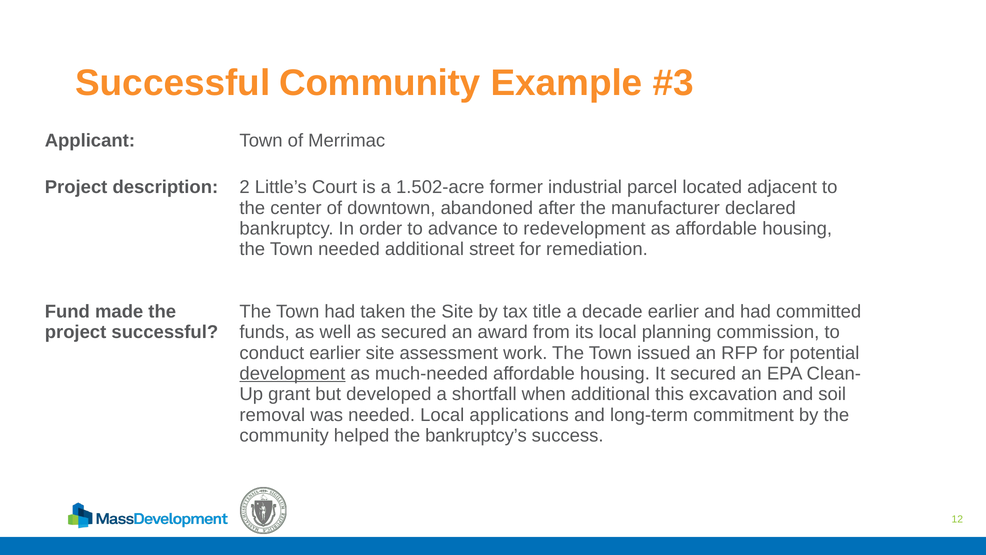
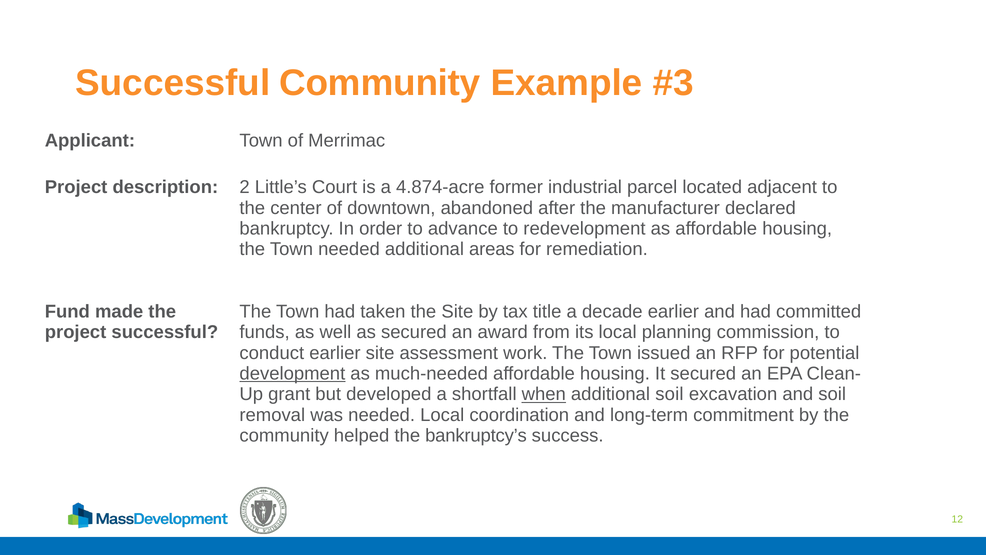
1.502-acre: 1.502-acre -> 4.874-acre (440, 187)
street: street -> areas (492, 249)
when underline: none -> present (544, 394)
additional this: this -> soil (669, 394)
applications: applications -> coordination (519, 415)
